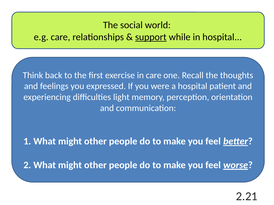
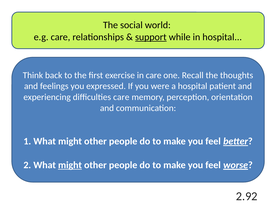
difficulties light: light -> care (121, 97)
might underline: none -> present (70, 165)
2.21: 2.21 -> 2.92 (247, 197)
